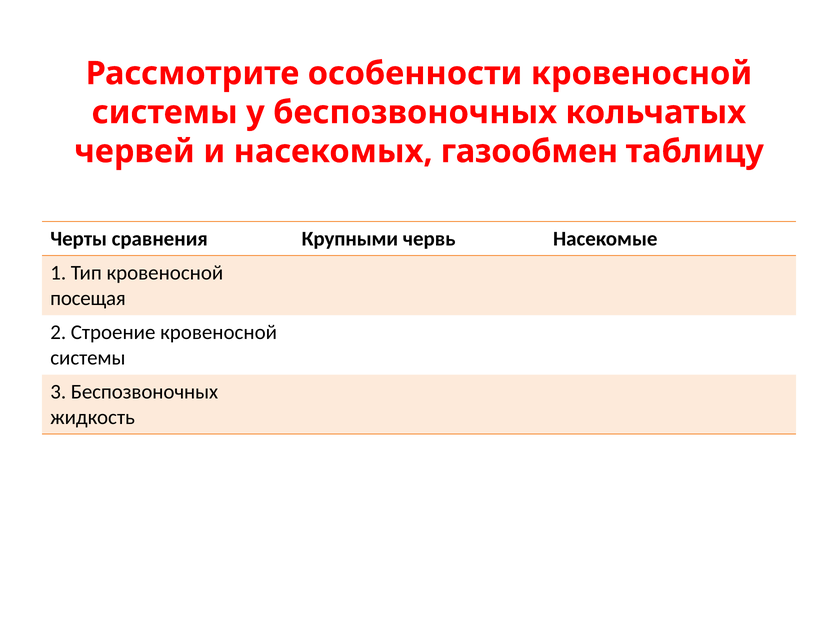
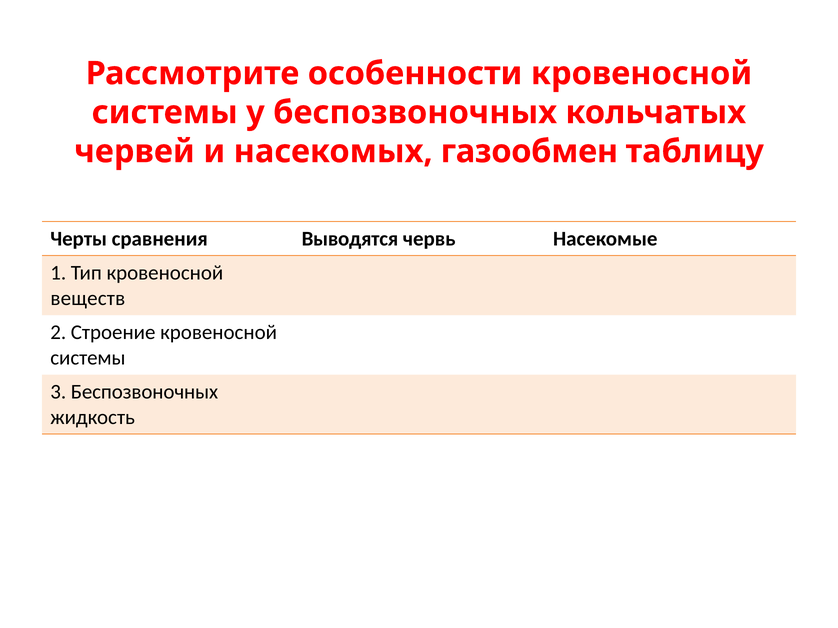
Крупными: Крупными -> Выводятся (350, 239)
посещая: посещая -> веществ (88, 299)
